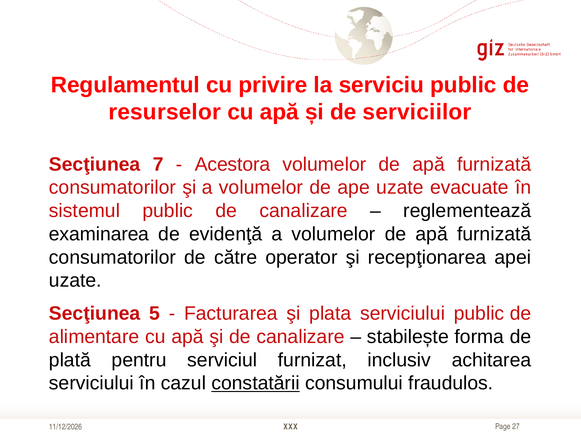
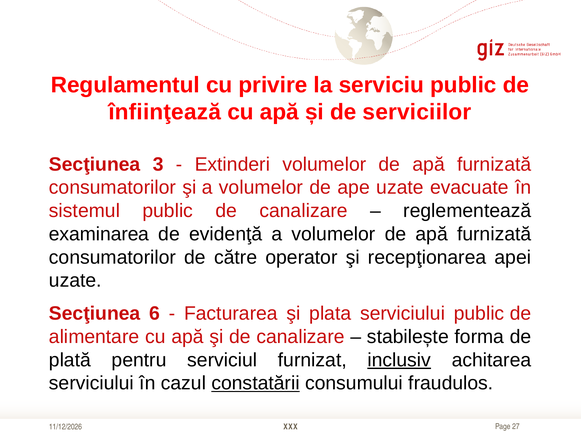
resurselor: resurselor -> înfiinţează (165, 112)
7: 7 -> 3 (158, 164)
Acestora: Acestora -> Extinderi (232, 164)
5: 5 -> 6 (155, 313)
inclusiv underline: none -> present (399, 360)
